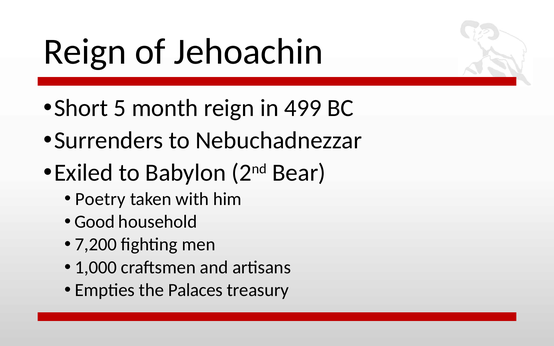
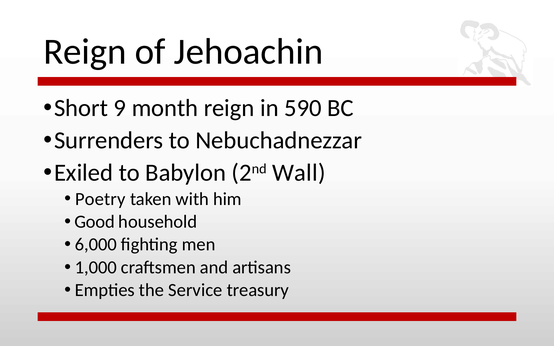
5: 5 -> 9 (120, 108)
499: 499 -> 590 (303, 108)
Bear: Bear -> Wall (299, 173)
7,200: 7,200 -> 6,000 (96, 245)
Palaces: Palaces -> Service (195, 290)
